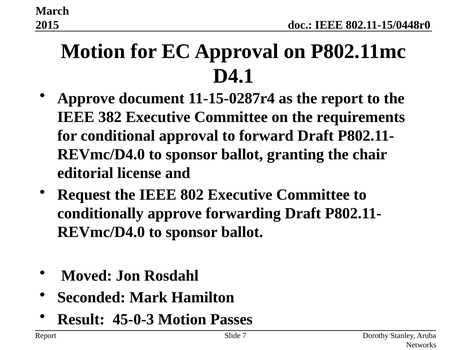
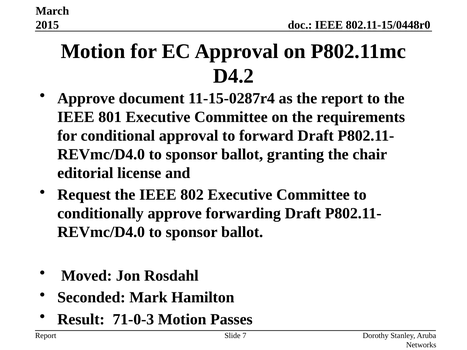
D4.1: D4.1 -> D4.2 (233, 76)
382: 382 -> 801 (110, 117)
45-0-3: 45-0-3 -> 71-0-3 (133, 319)
